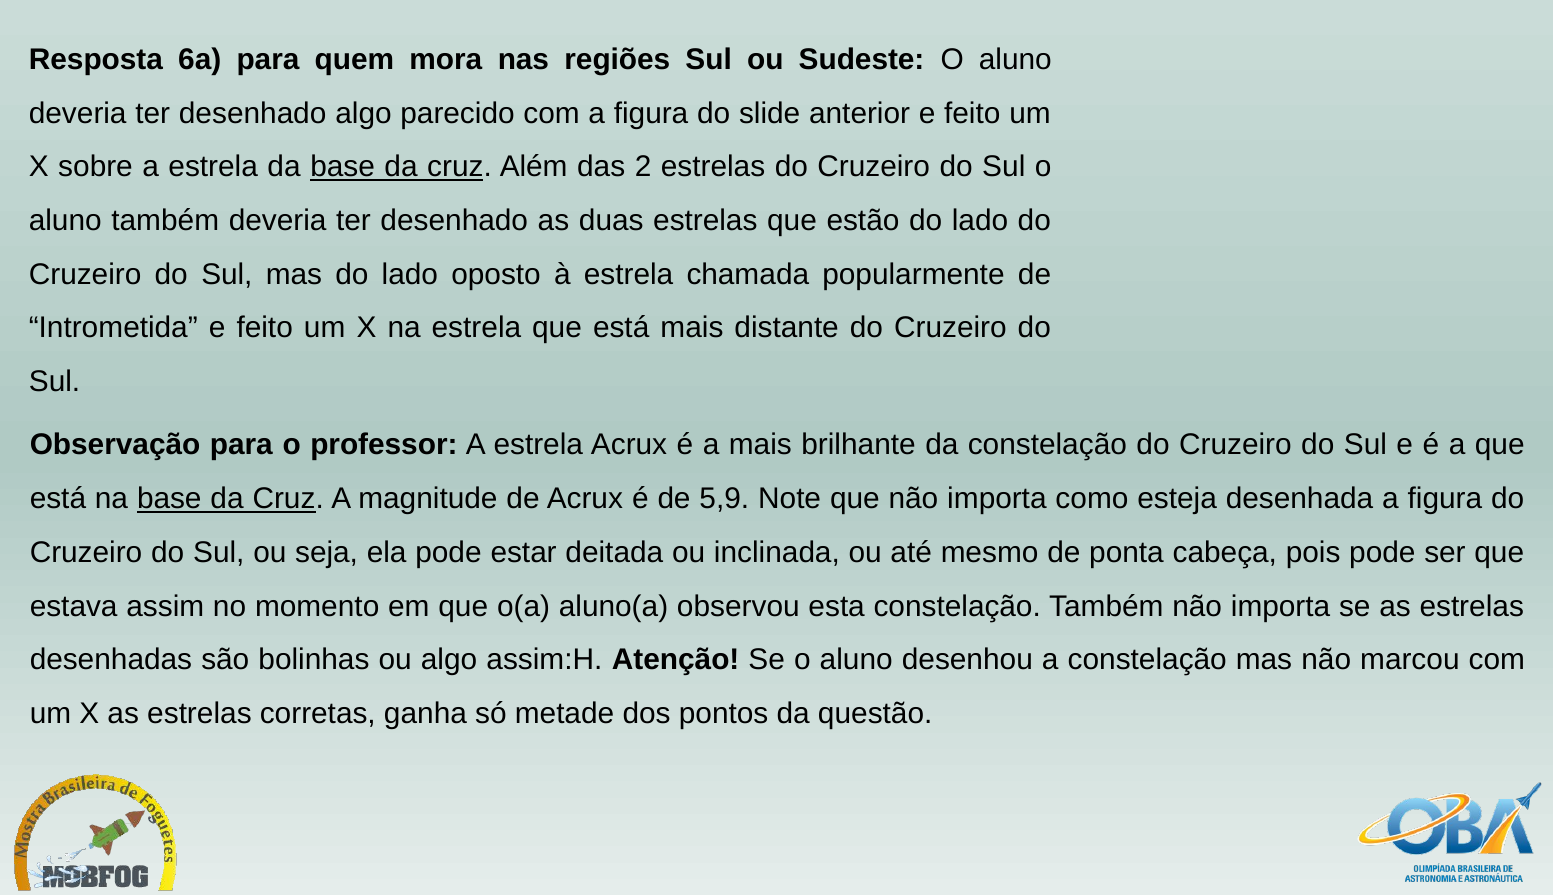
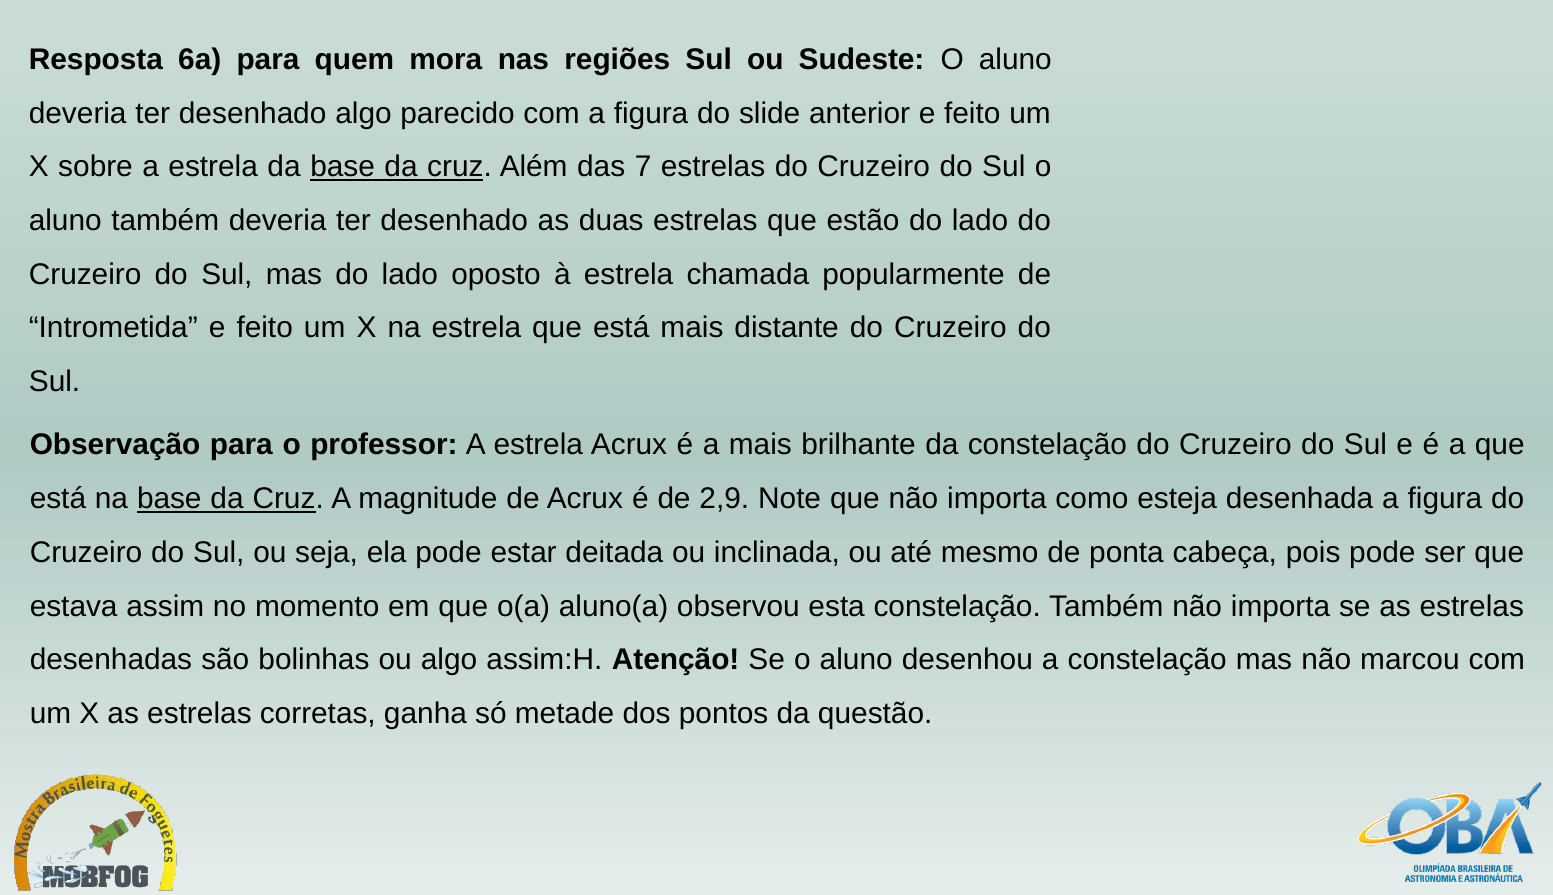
2: 2 -> 7 (643, 167)
5,9: 5,9 -> 2,9 (724, 499)
